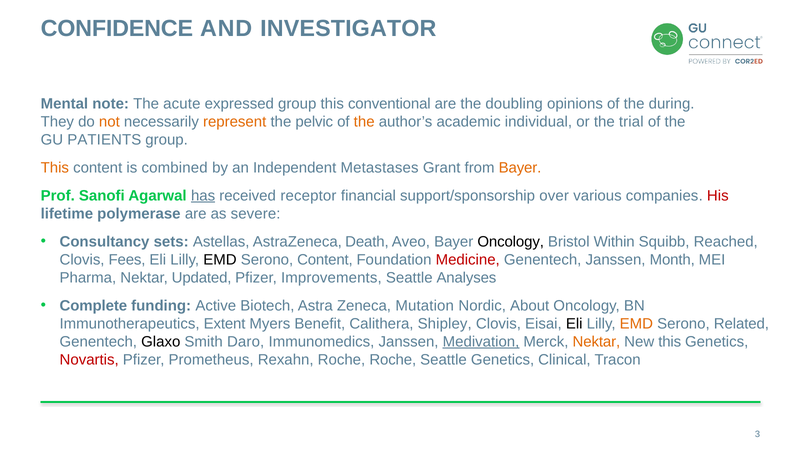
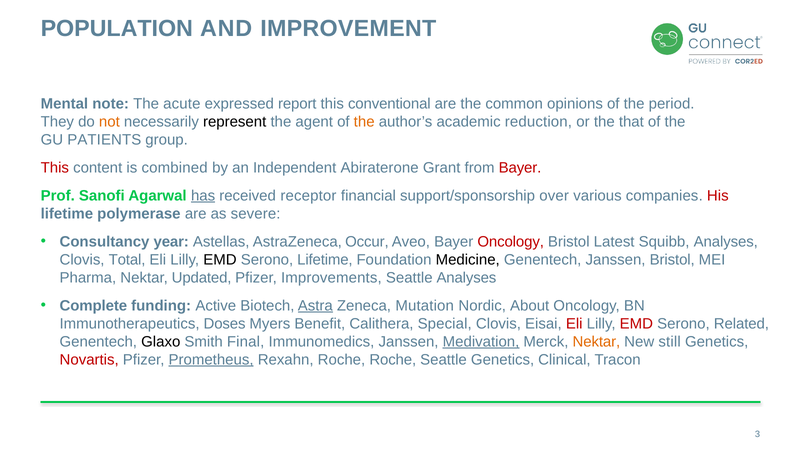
CONFIDENCE: CONFIDENCE -> POPULATION (117, 29)
INVESTIGATOR: INVESTIGATOR -> IMPROVEMENT (348, 29)
expressed group: group -> report (297, 104)
doubling: doubling -> common (514, 104)
during: during -> period (672, 104)
represent colour: orange -> black (235, 122)
pelvic: pelvic -> agent (314, 122)
individual: individual -> reduction (538, 122)
trial: trial -> that (631, 122)
This colour: orange -> red (55, 168)
Metastases: Metastases -> Abiraterone (380, 168)
Bayer colour: orange -> red (520, 168)
sets: sets -> year (171, 242)
Death: Death -> Occur (367, 242)
Oncology colour: black -> red (511, 242)
Within: Within -> Latest (614, 242)
Squibb Reached: Reached -> Analyses (726, 242)
Fees: Fees -> Total (127, 260)
Serono Content: Content -> Lifetime (325, 260)
Medicine colour: red -> black (468, 260)
Janssen Month: Month -> Bristol (672, 260)
Astra underline: none -> present (315, 306)
Extent: Extent -> Doses (225, 324)
Shipley: Shipley -> Special (445, 324)
Eli colour: black -> red (574, 324)
EMD colour: orange -> red (636, 324)
Daro: Daro -> Final (246, 342)
New this: this -> still (670, 342)
Prometheus underline: none -> present (211, 360)
